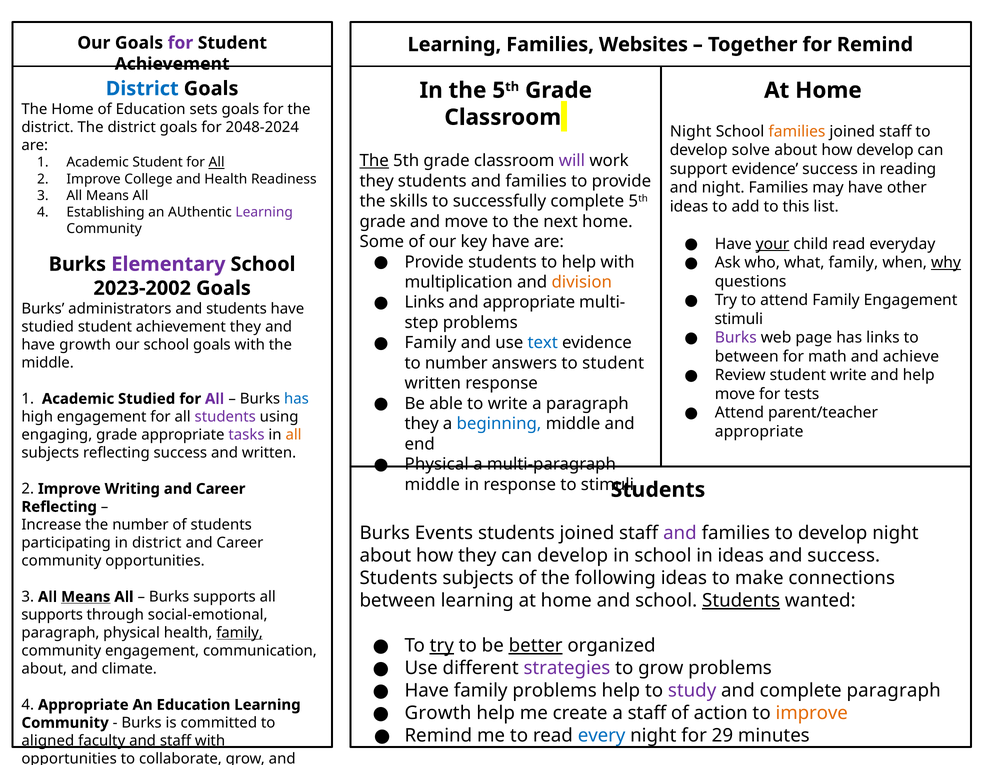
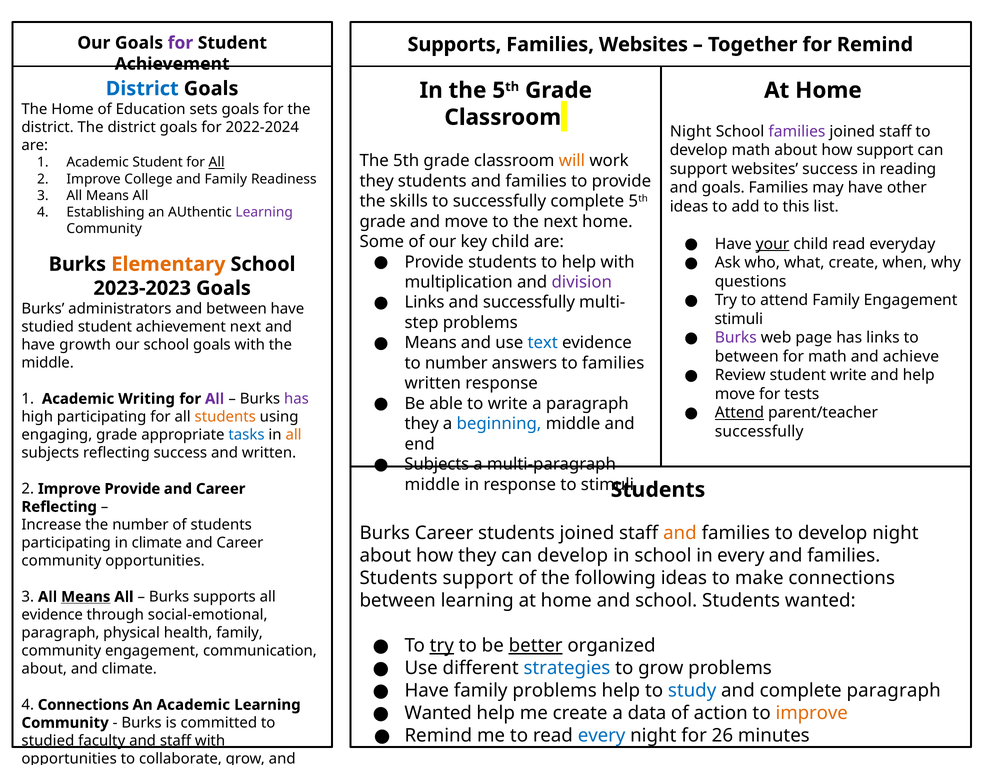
Learning: Learning -> Supports (454, 45)
2048-2024: 2048-2024 -> 2022-2024 (262, 127)
families colour: orange -> purple (797, 131)
develop solve: solve -> math (751, 150)
how develop: develop -> support (885, 150)
The underline: present -> none (374, 161)
will colour: purple -> orange (572, 161)
support evidence: evidence -> websites (765, 169)
and Health: Health -> Family (226, 179)
and night: night -> goals (723, 188)
key have: have -> child (511, 242)
what family: family -> create (854, 263)
why underline: present -> none (946, 263)
Elementary colour: purple -> orange (168, 264)
division colour: orange -> purple (582, 282)
2023-2002: 2023-2002 -> 2023-2023 (142, 288)
and appropriate: appropriate -> successfully (529, 302)
and students: students -> between (236, 309)
achievement they: they -> next (245, 327)
Family: Family -> Means (431, 343)
to student: student -> families (613, 363)
Academic Studied: Studied -> Writing (147, 399)
has colour: blue -> purple (296, 399)
Attend underline: none -> present (739, 413)
high engagement: engagement -> participating (102, 417)
students colour: purple -> orange (225, 417)
appropriate: appropriate -> successfully (759, 431)
tasks colour: purple -> blue (247, 435)
Physical: Physical -> Subjects (437, 464)
Improve Writing: Writing -> Provide (132, 489)
Burks Events: Events -> Career (444, 533)
and colour: purple -> orange (680, 533)
in district: district -> climate (157, 543)
in ideas: ideas -> every (741, 556)
success: success -> families (844, 556)
Students subjects: subjects -> support (478, 578)
Students underline: present -> none (741, 601)
supports: supports -> evidence (52, 615)
family underline: present -> none (240, 633)
strategies colour: purple -> blue (567, 668)
study colour: purple -> blue (692, 691)
4 Appropriate: Appropriate -> Connections (83, 705)
An Education: Education -> Academic (193, 705)
Growth: Growth -> Wanted (438, 713)
a staff: staff -> data (647, 713)
29: 29 -> 26 (722, 736)
aligned: aligned -> studied (48, 741)
